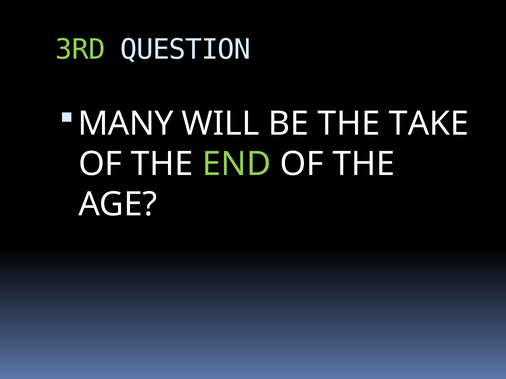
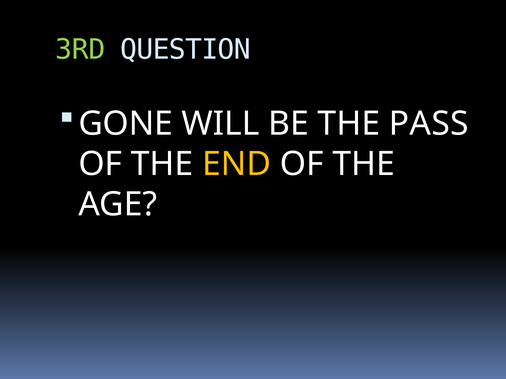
MANY: MANY -> GONE (126, 124)
TAKE: TAKE -> PASS (429, 124)
END colour: light green -> yellow (237, 164)
